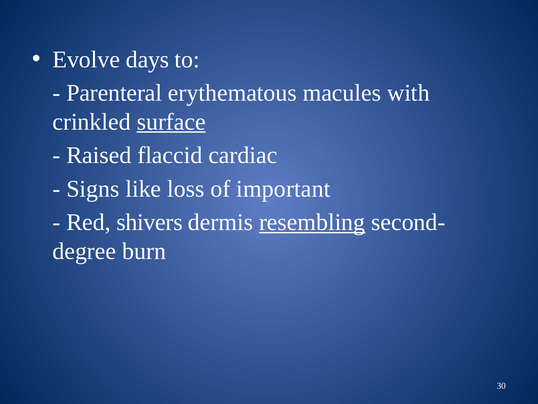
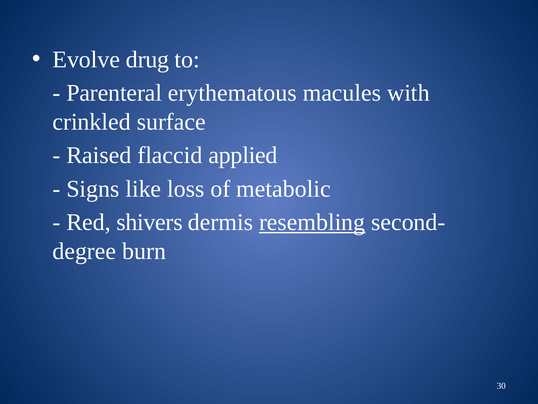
days: days -> drug (148, 59)
surface underline: present -> none (171, 122)
cardiac: cardiac -> applied (243, 155)
important: important -> metabolic (283, 189)
